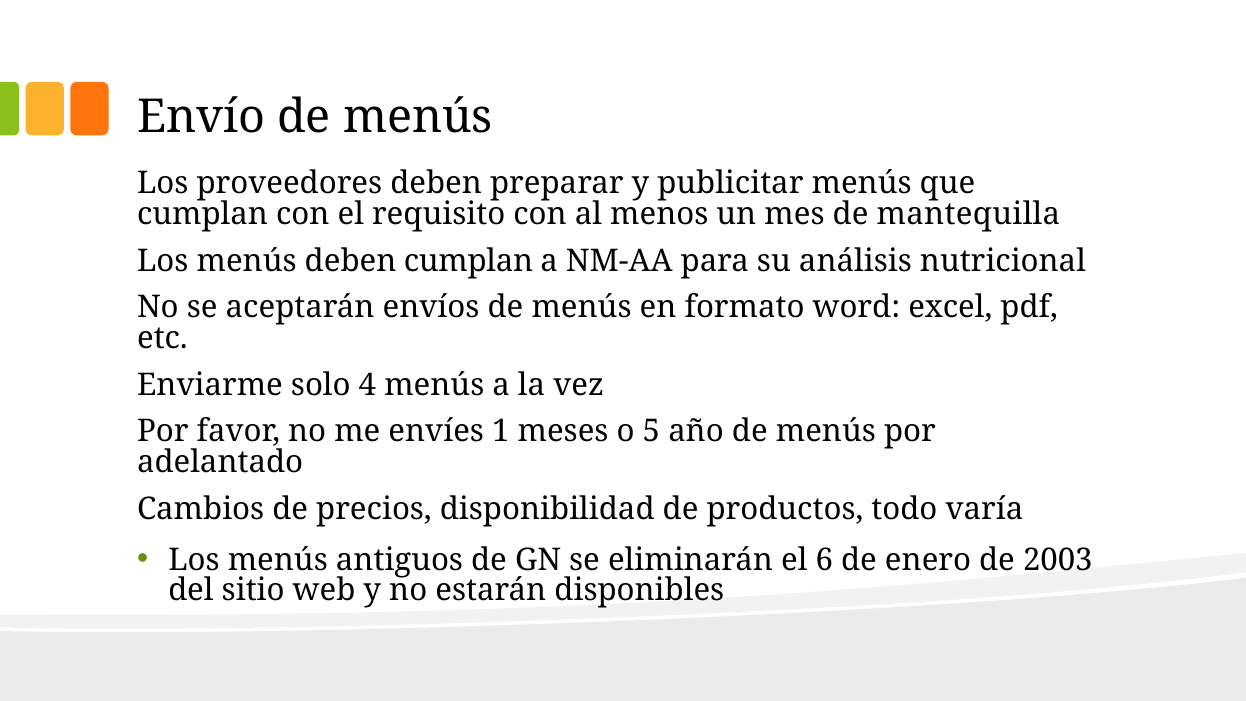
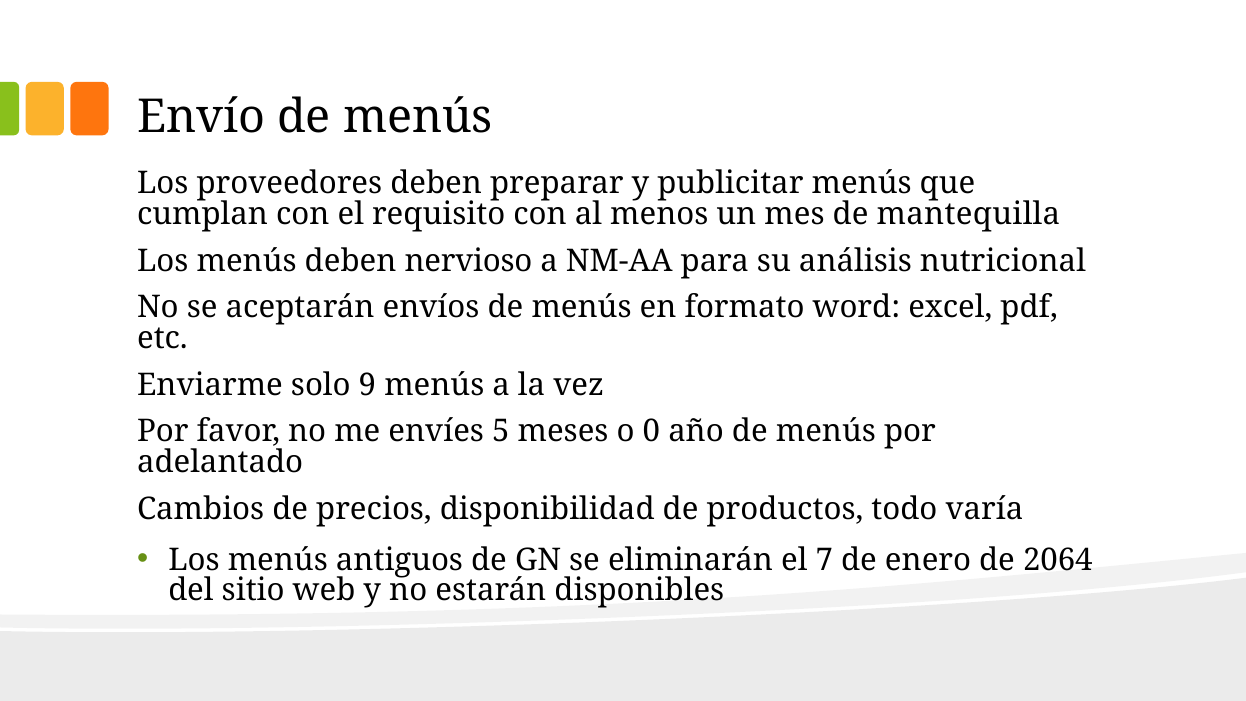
deben cumplan: cumplan -> nervioso (469, 261)
4: 4 -> 9 (367, 385)
1: 1 -> 5 (501, 432)
5: 5 -> 0 (651, 432)
6: 6 -> 7 (824, 560)
2003: 2003 -> 2064 (1058, 560)
